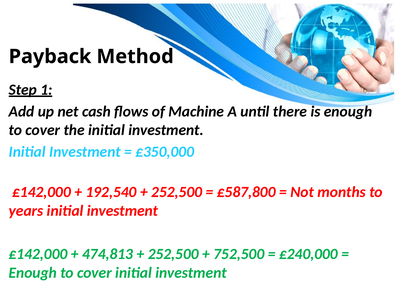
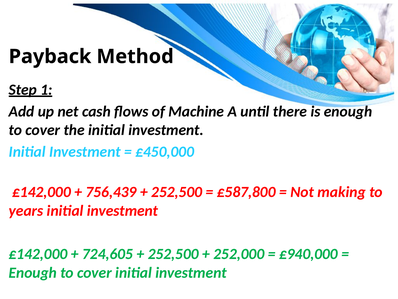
£350,000: £350,000 -> £450,000 (165, 151)
192,540: 192,540 -> 756,439 (111, 192)
months: months -> making (342, 192)
474,813: 474,813 -> 724,605 (108, 254)
752,500: 752,500 -> 252,000 (239, 254)
£240,000: £240,000 -> £940,000 (308, 254)
